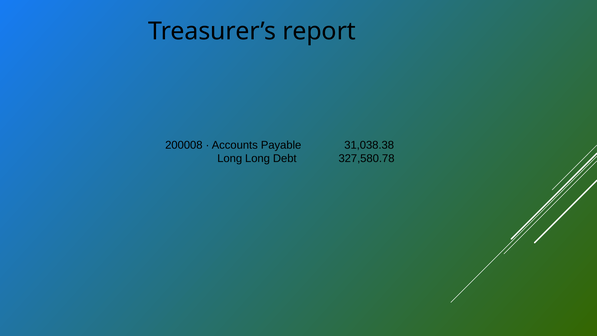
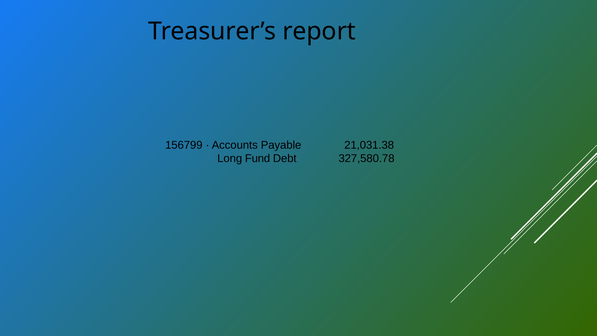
200008: 200008 -> 156799 (184, 145)
31,038.38: 31,038.38 -> 21,031.38 (369, 145)
Long Long: Long -> Fund (258, 158)
